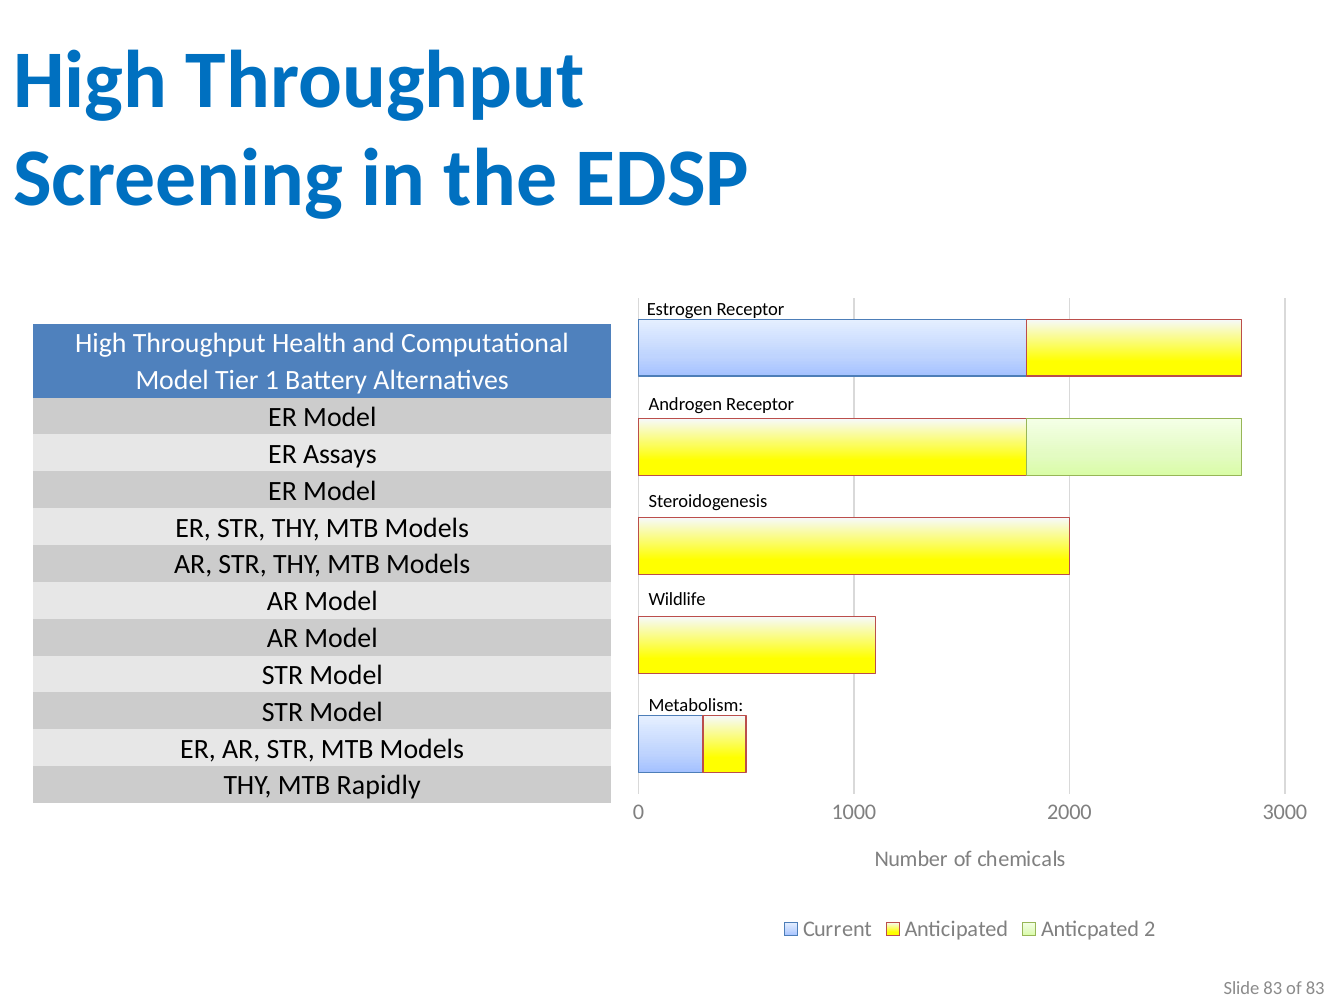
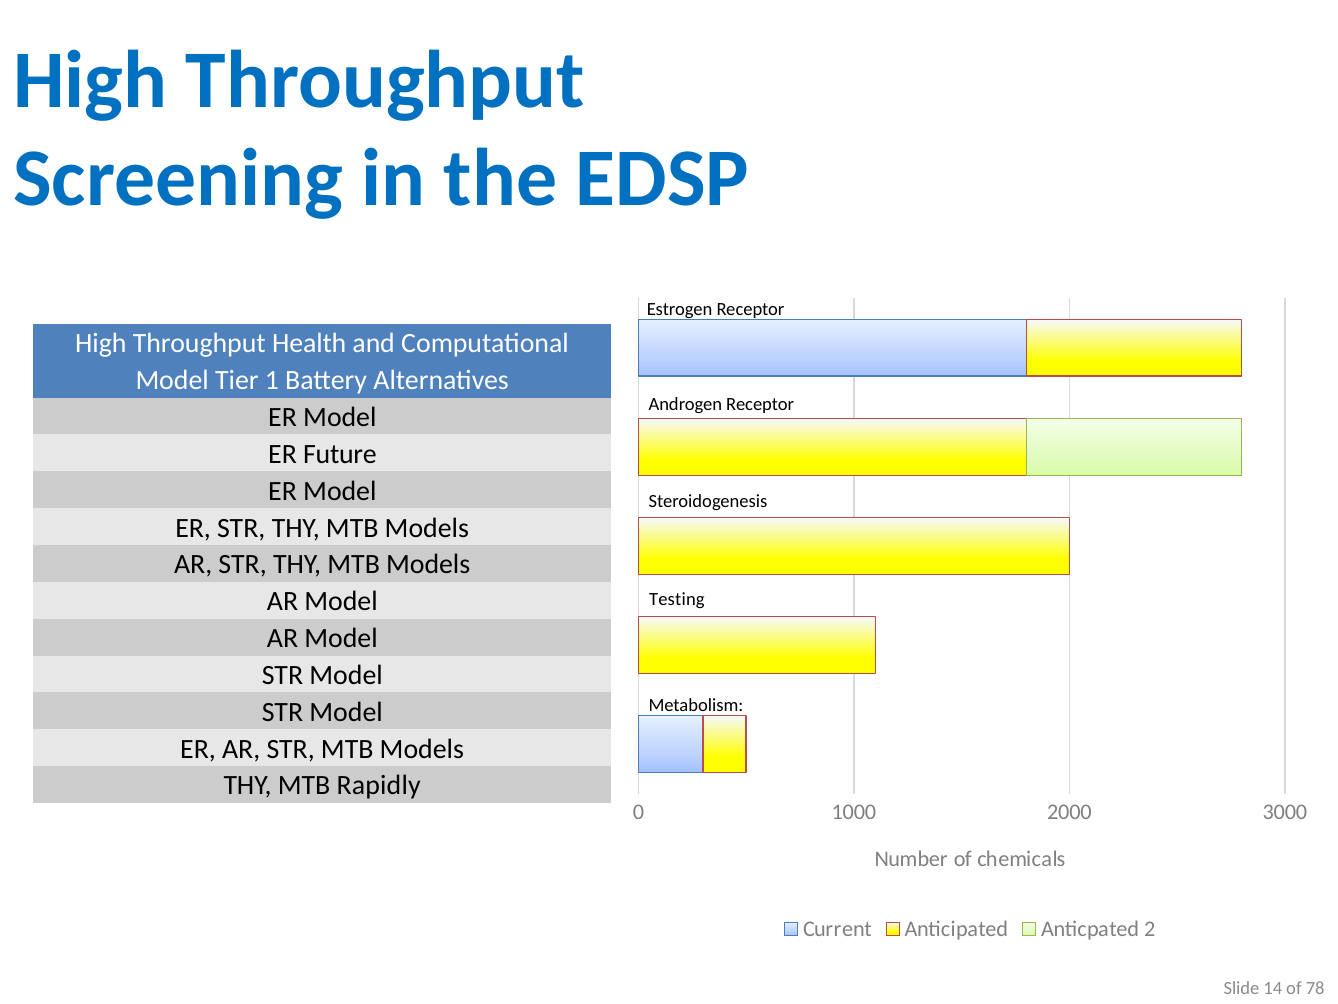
Assays: Assays -> Future (340, 454)
Wildlife: Wildlife -> Testing (677, 599)
Slide 83: 83 -> 14 (1273, 988)
of 83: 83 -> 78 (1315, 988)
